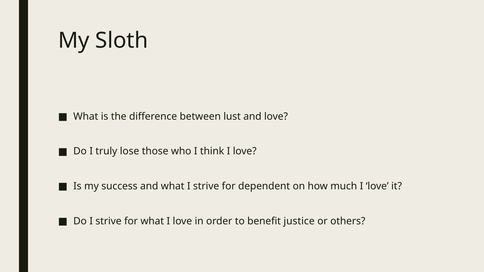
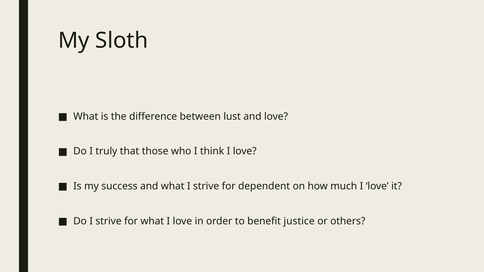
lose: lose -> that (130, 151)
